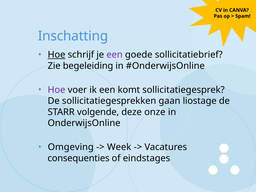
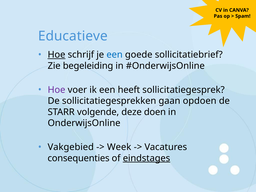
Inschatting: Inschatting -> Educatieve (73, 36)
een colour: purple -> blue (115, 55)
komt: komt -> heeft (129, 90)
liostage: liostage -> opdoen (200, 101)
onze: onze -> doen (155, 112)
Omgeving: Omgeving -> Vakgebied (71, 147)
eindstages underline: none -> present (147, 158)
